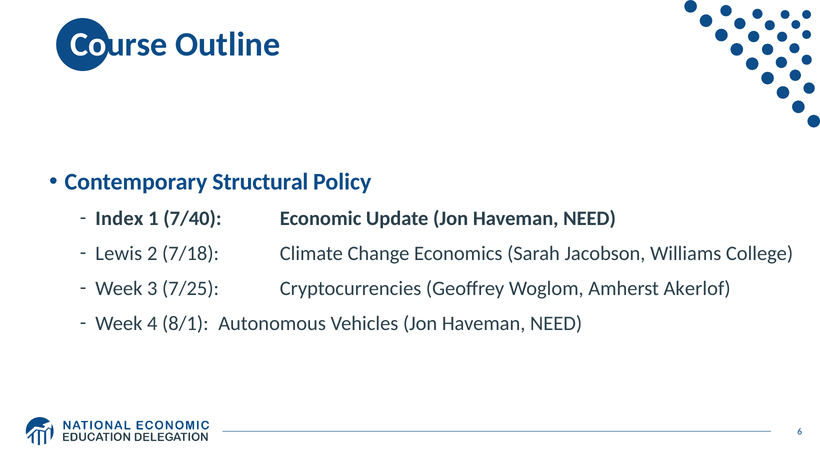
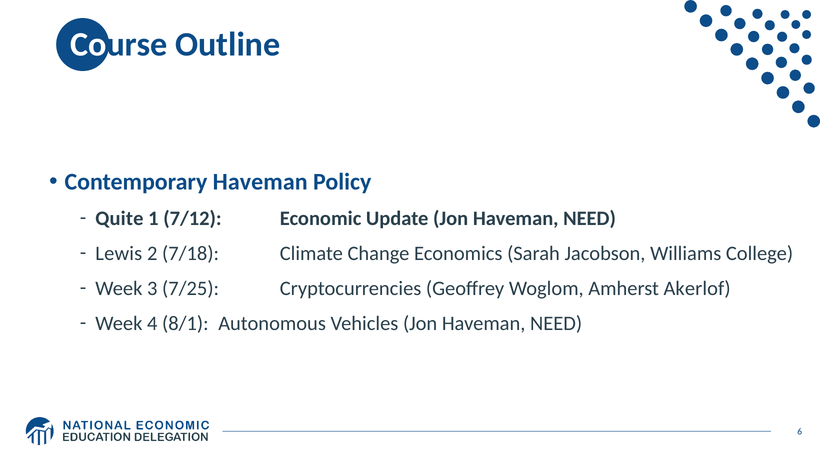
Contemporary Structural: Structural -> Haveman (260, 182)
Index: Index -> Quite (119, 219)
7/40: 7/40 -> 7/12 (192, 219)
